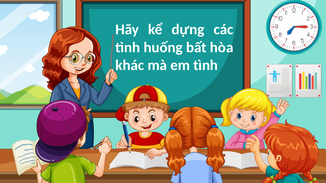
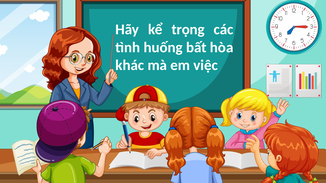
dựng: dựng -> trọng (188, 30)
em tình: tình -> việc (206, 65)
